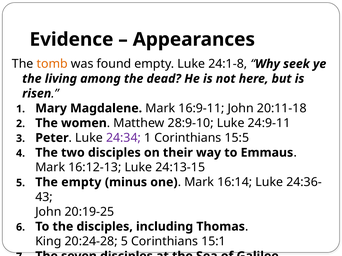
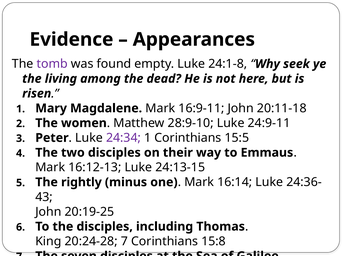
tomb colour: orange -> purple (52, 64)
The empty: empty -> rightly (81, 183)
20:24-28 5: 5 -> 7 (124, 242)
15:1: 15:1 -> 15:8 (214, 242)
